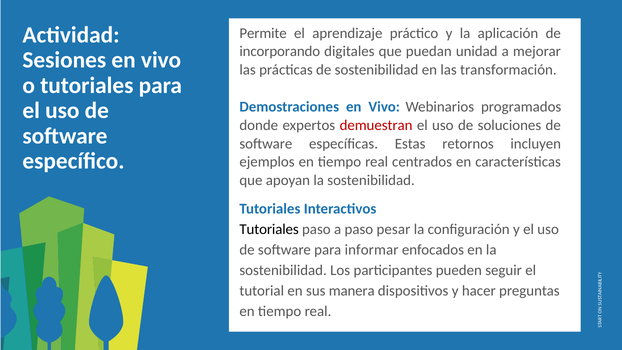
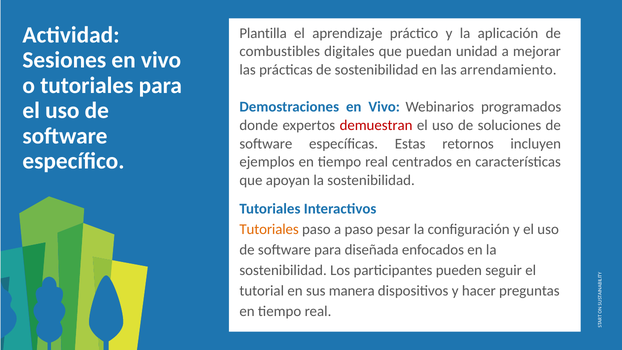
Permite: Permite -> Plantilla (263, 33)
incorporando: incorporando -> combustibles (280, 52)
transformación: transformación -> arrendamiento (508, 70)
Tutoriales colour: black -> orange (269, 229)
informar: informar -> diseñada (372, 250)
